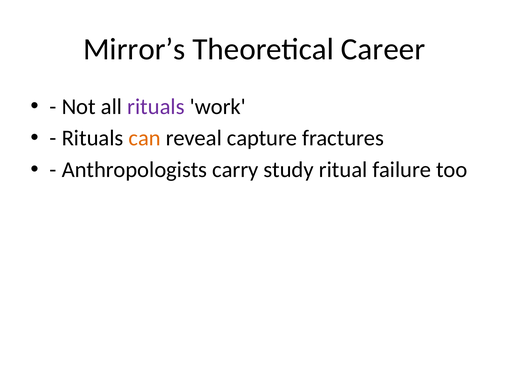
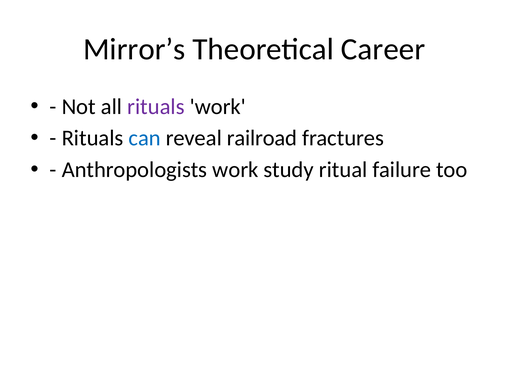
can colour: orange -> blue (145, 138)
capture: capture -> railroad (262, 138)
Anthropologists carry: carry -> work (235, 170)
